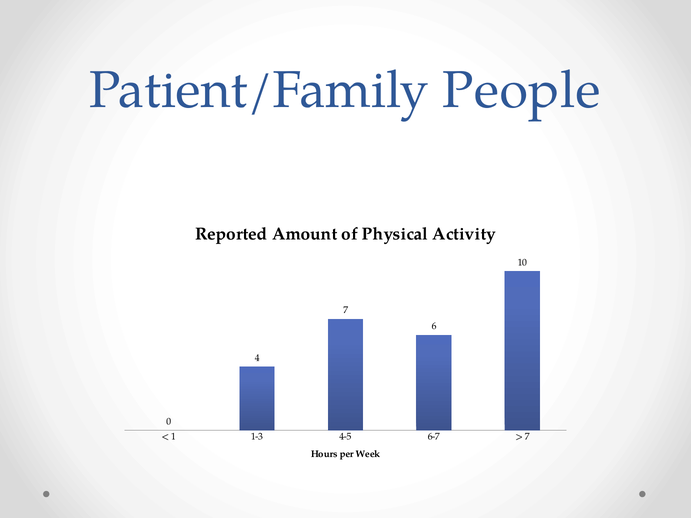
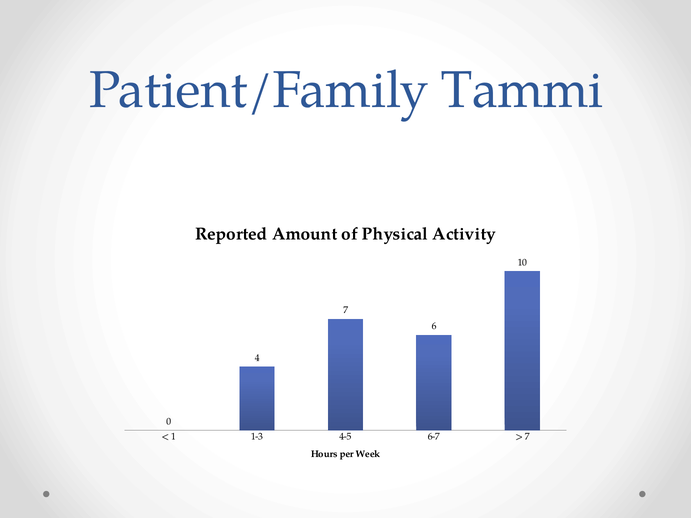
People: People -> Tammi (522, 90)
